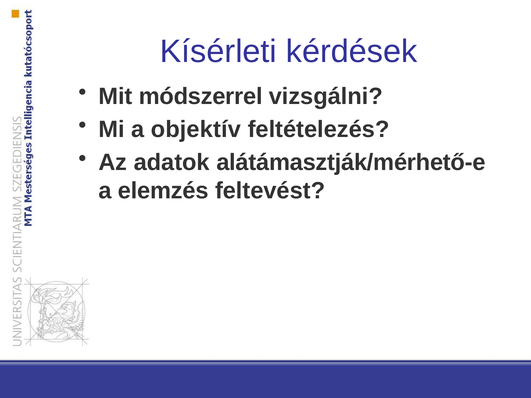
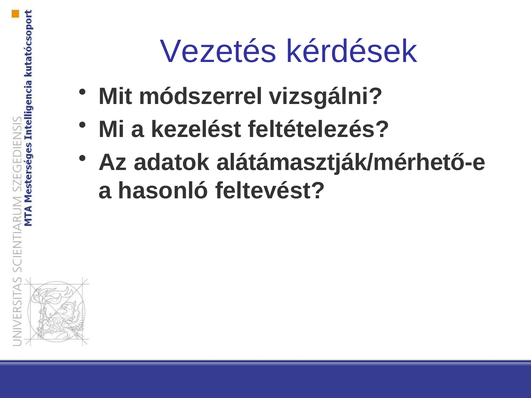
Kísérleti: Kísérleti -> Vezetés (218, 51)
objektív: objektív -> kezelést (196, 129)
elemzés: elemzés -> hasonló (163, 191)
